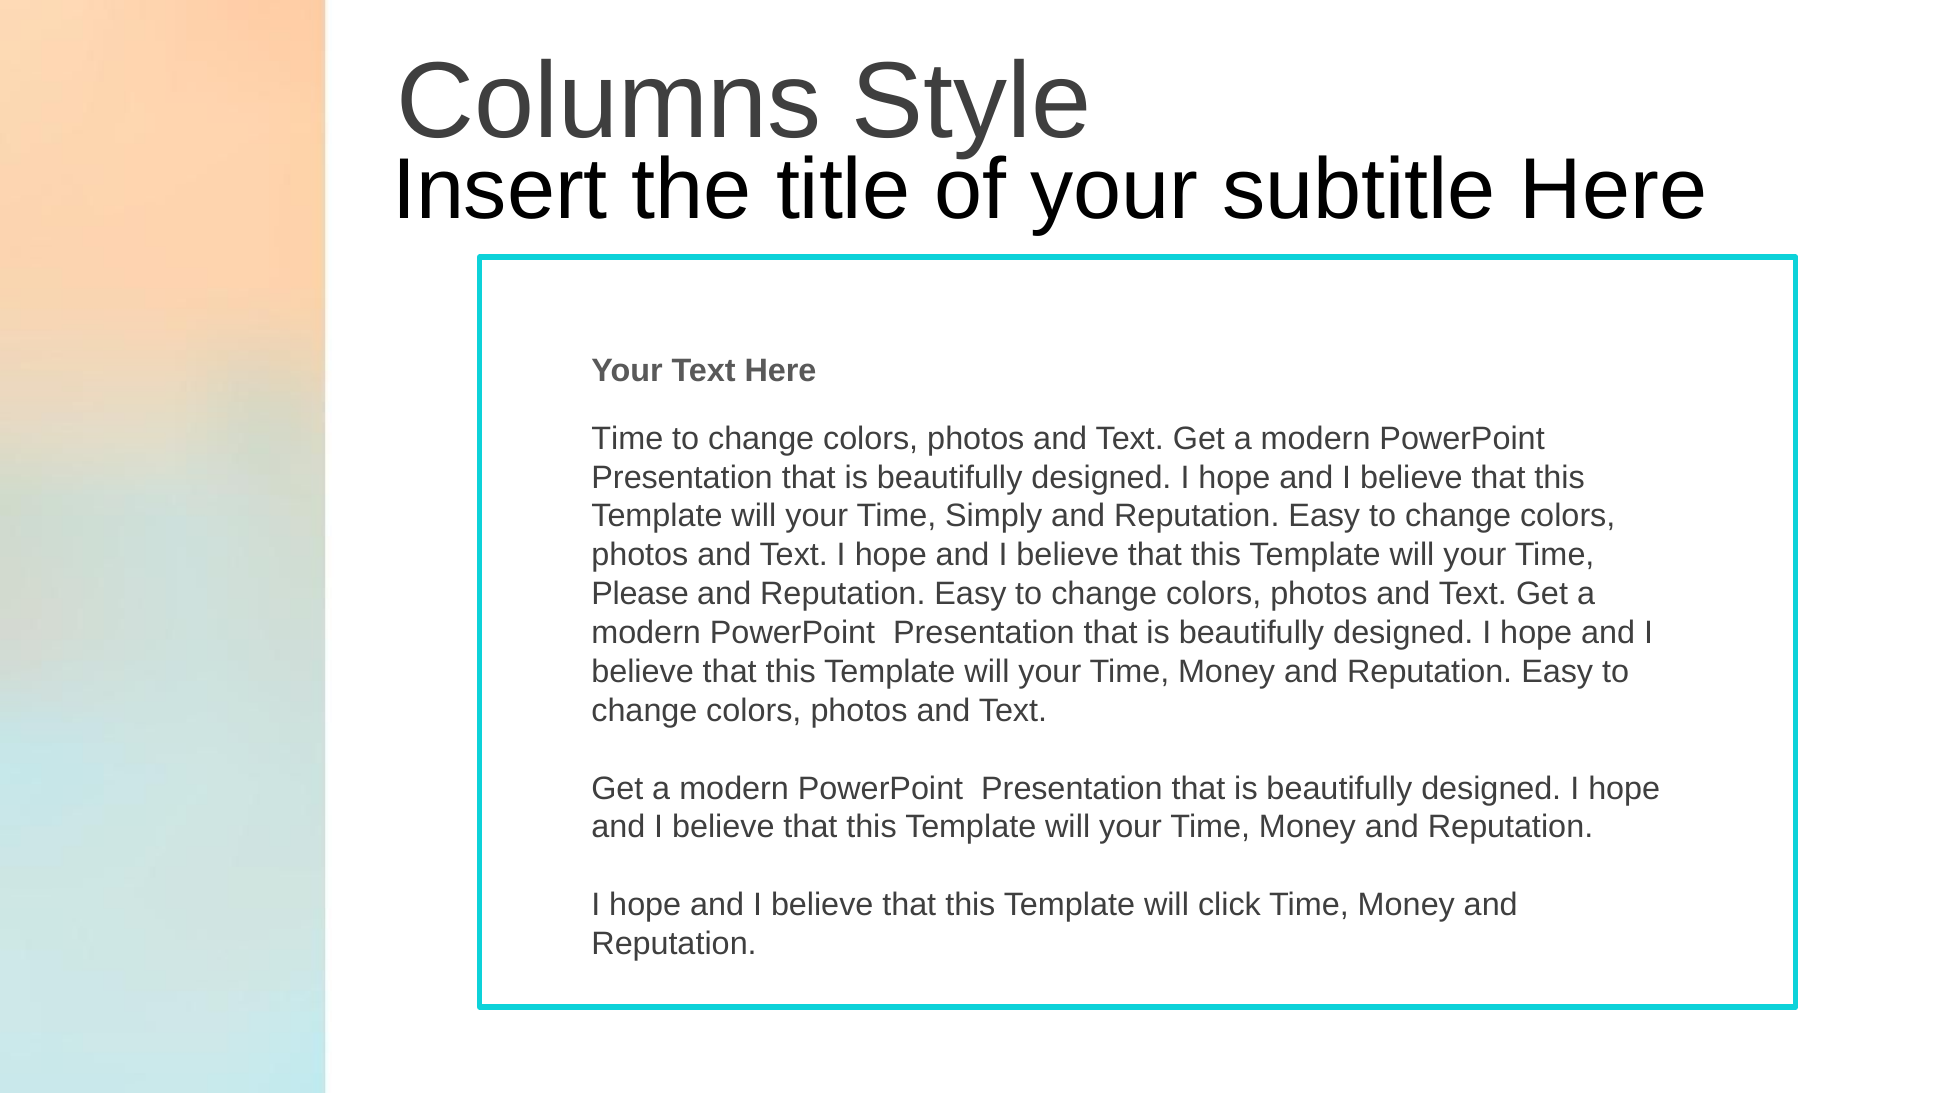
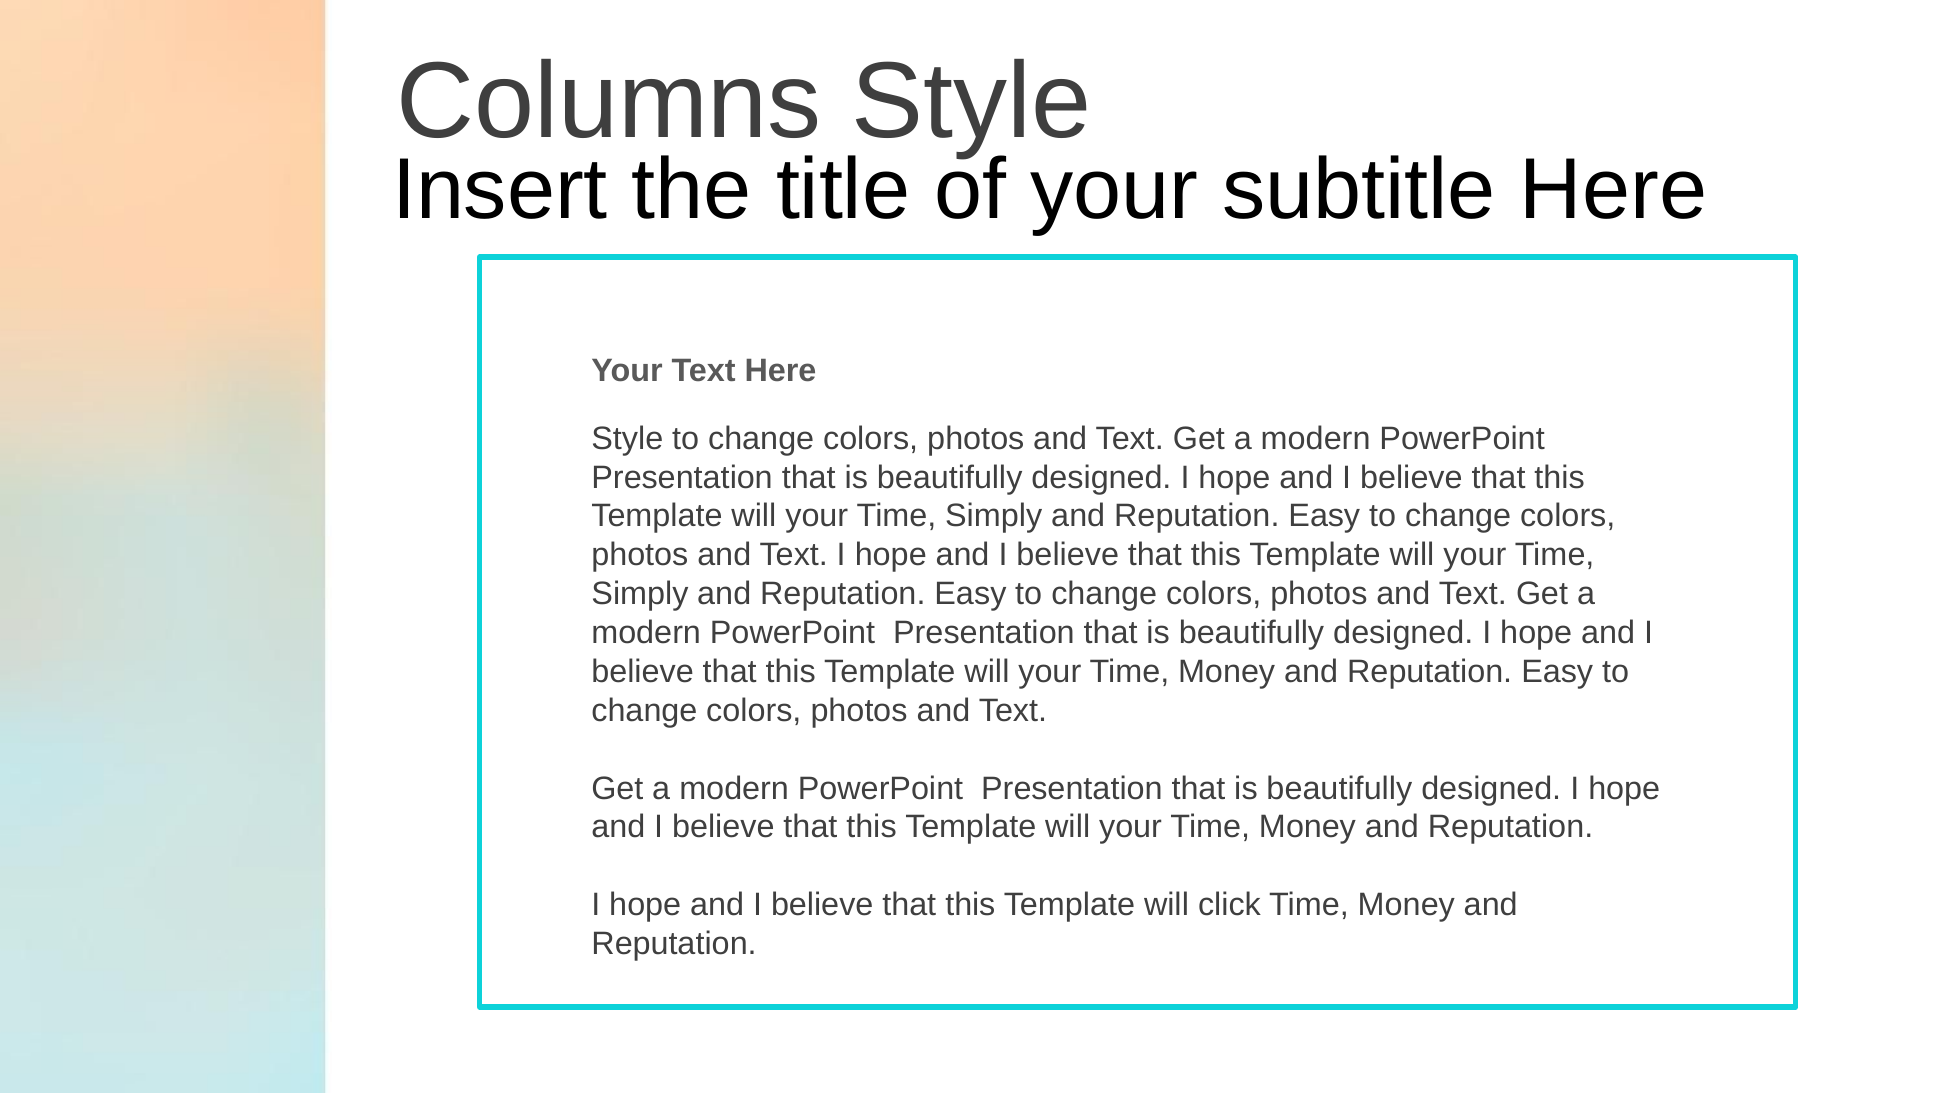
Time: Time -> Style (627, 439)
Please: Please -> Simply (640, 594)
